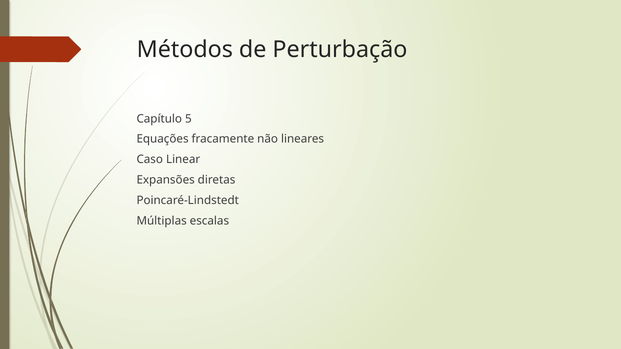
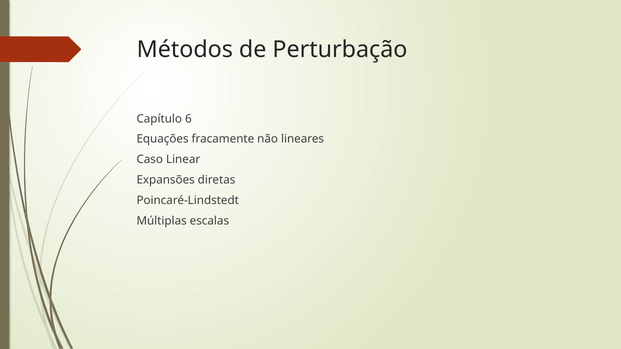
5: 5 -> 6 (188, 119)
